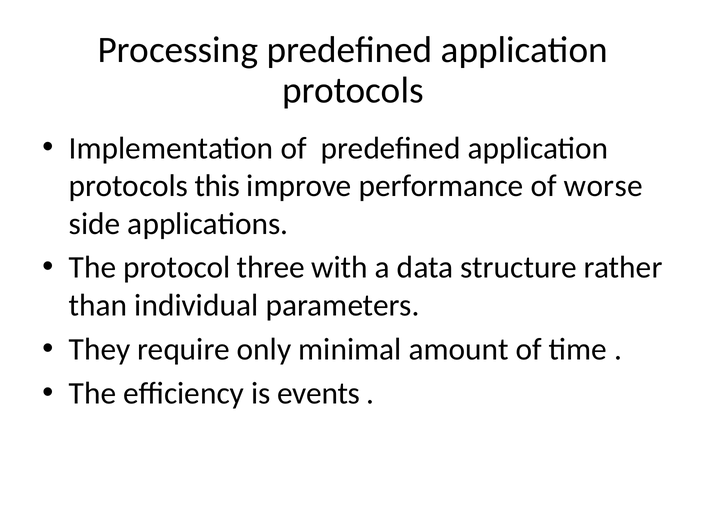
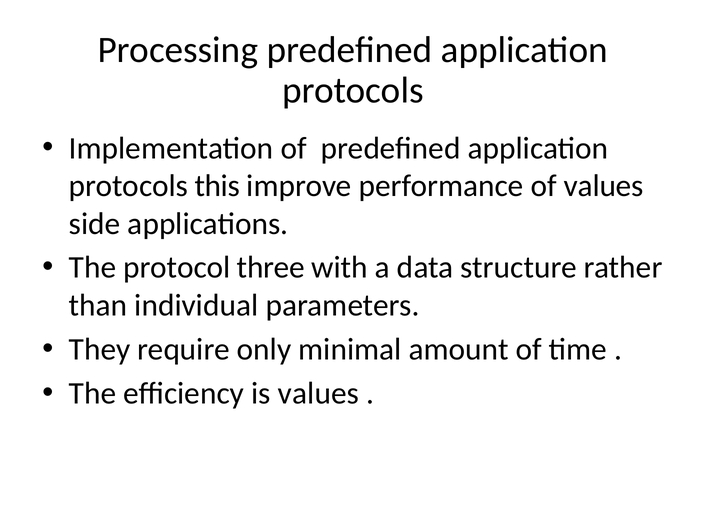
of worse: worse -> values (604, 186)
is events: events -> values (318, 393)
